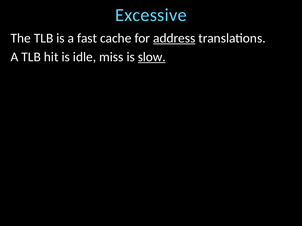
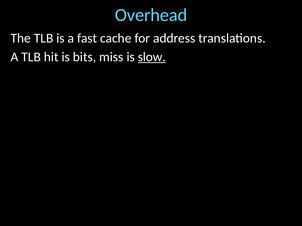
Excessive: Excessive -> Overhead (151, 15)
address underline: present -> none (174, 38)
idle: idle -> bits (85, 57)
